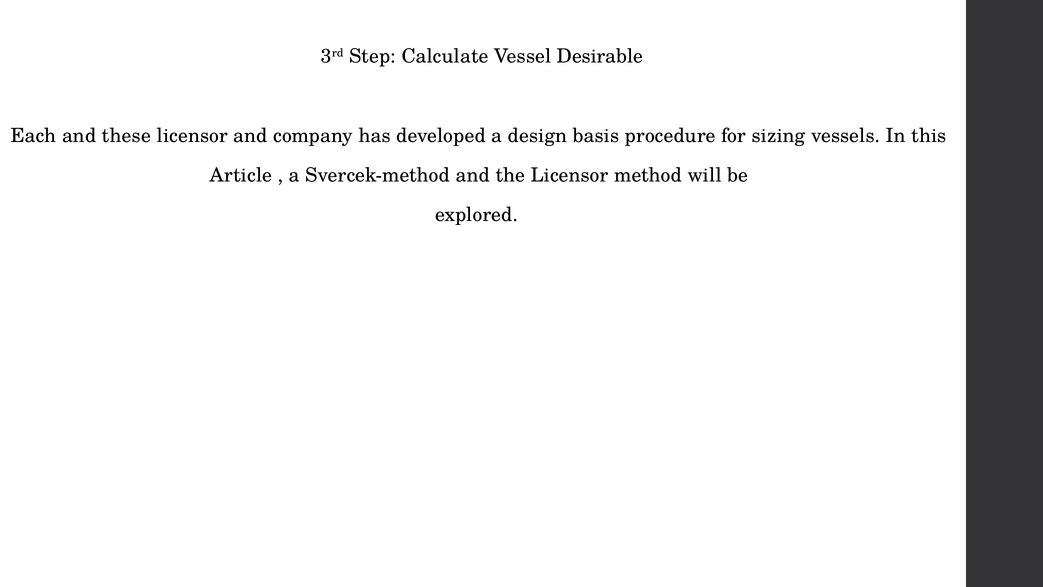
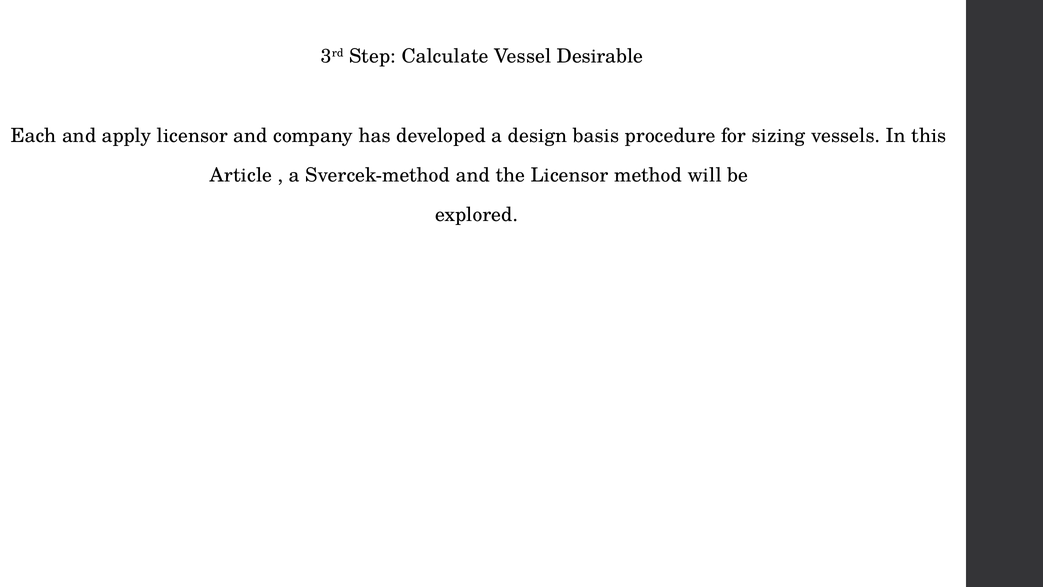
these: these -> apply (127, 136)
